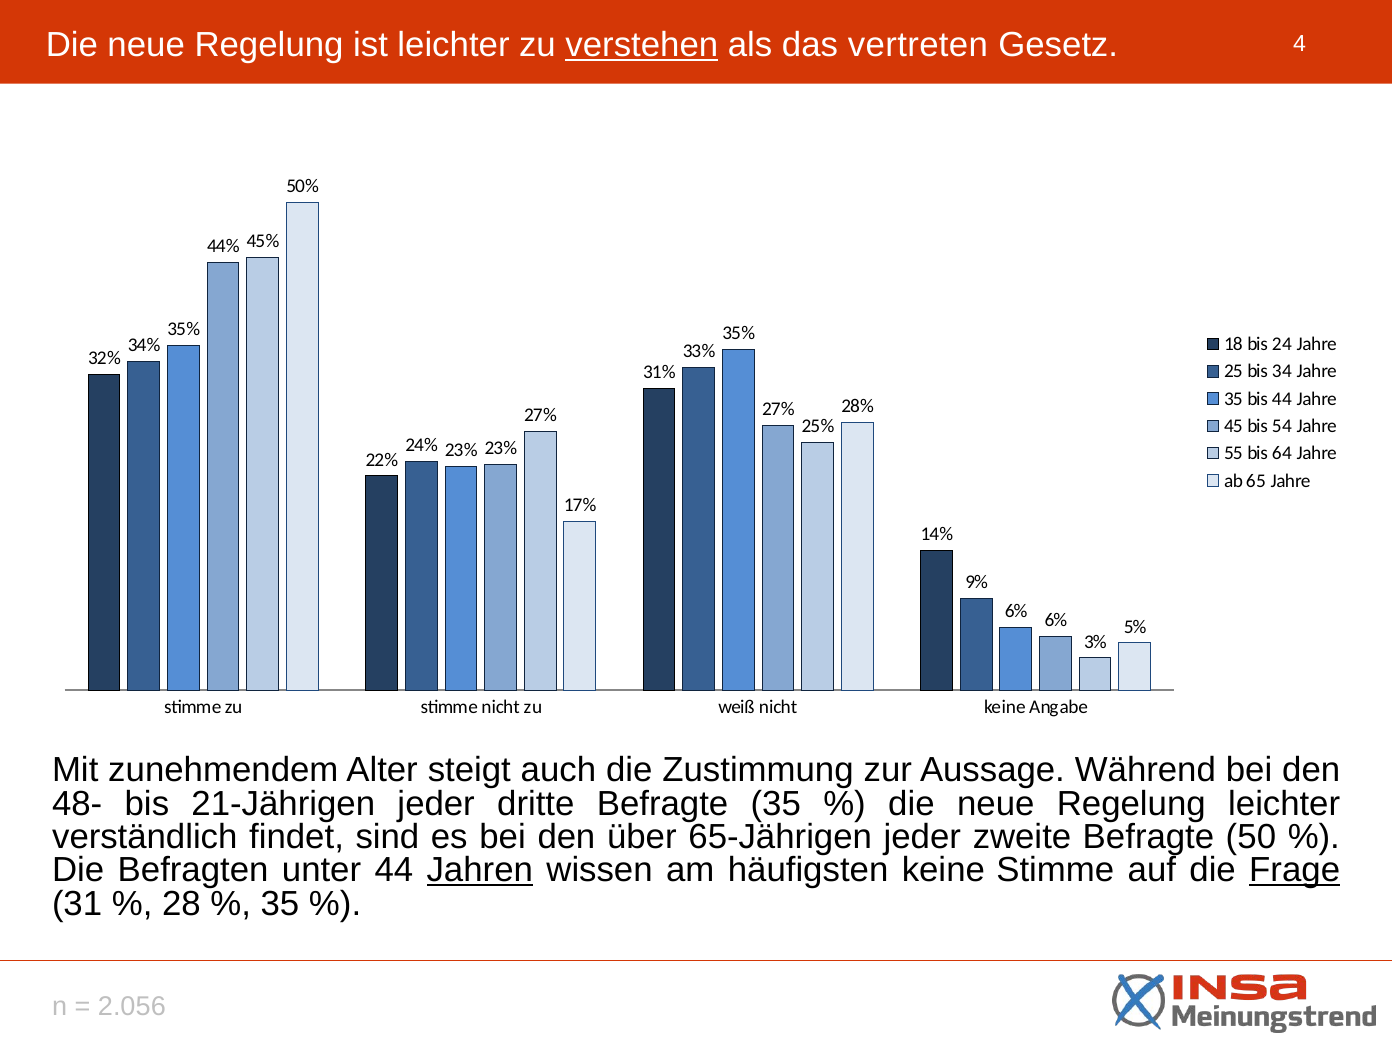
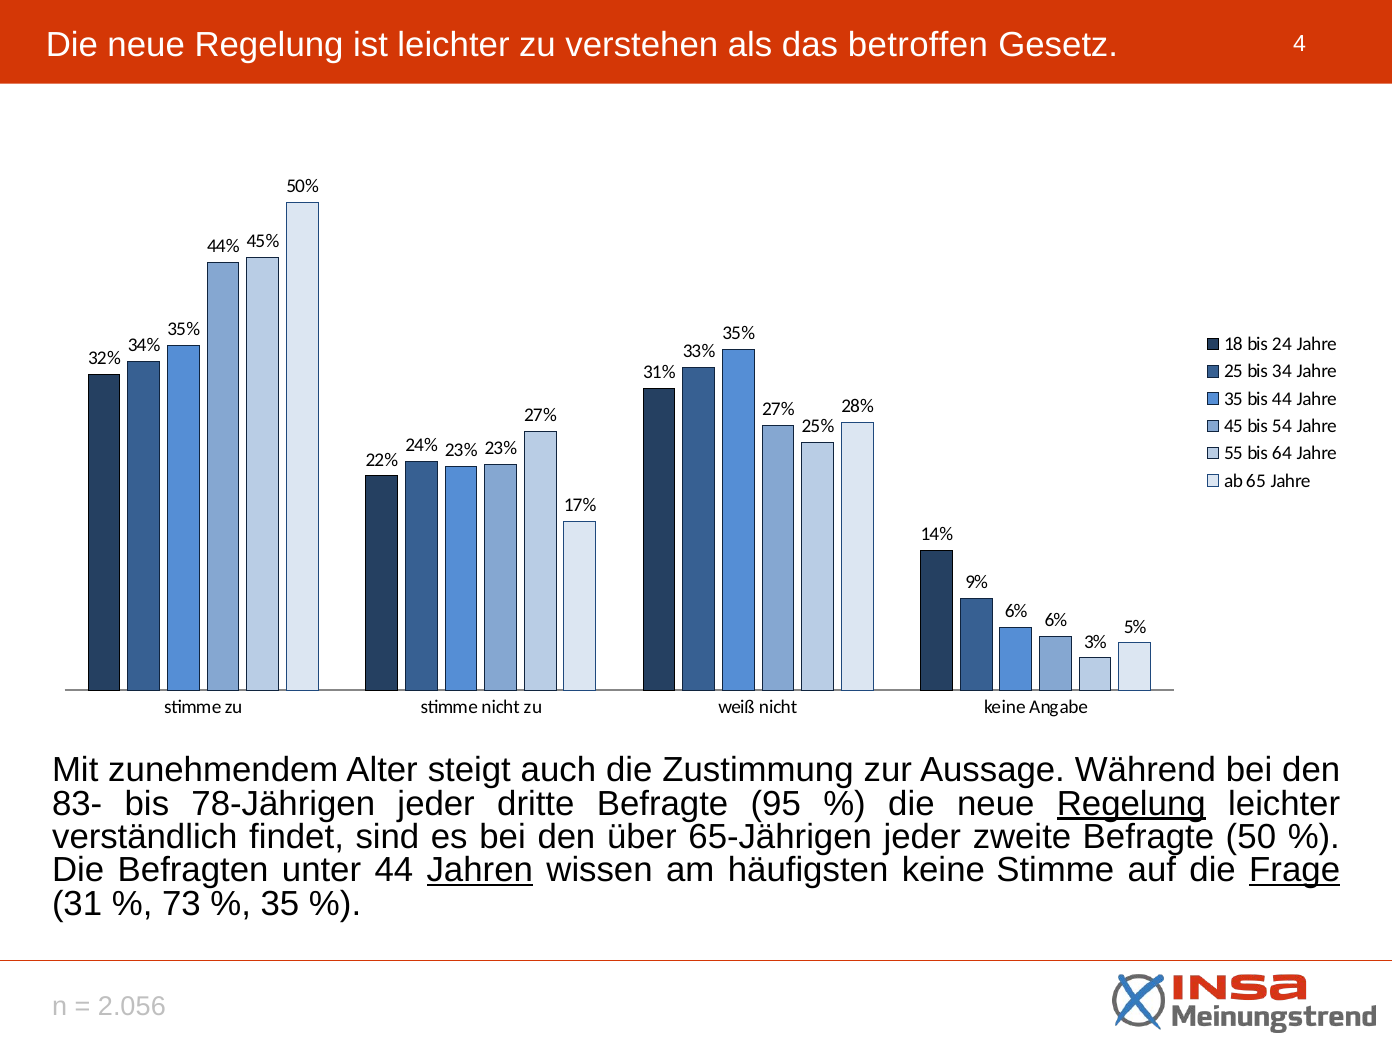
verstehen underline: present -> none (642, 45)
vertreten: vertreten -> betroffen (918, 45)
48-: 48- -> 83- (77, 804)
21-Jährigen: 21-Jährigen -> 78-Jährigen (283, 804)
Befragte 35: 35 -> 95 (776, 804)
Regelung underline: none -> present (1131, 804)
28: 28 -> 73 (182, 904)
